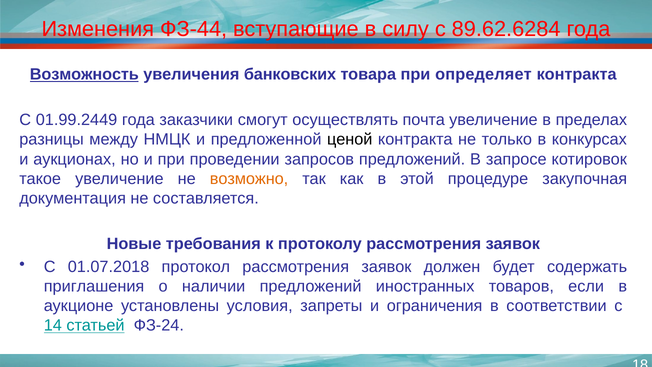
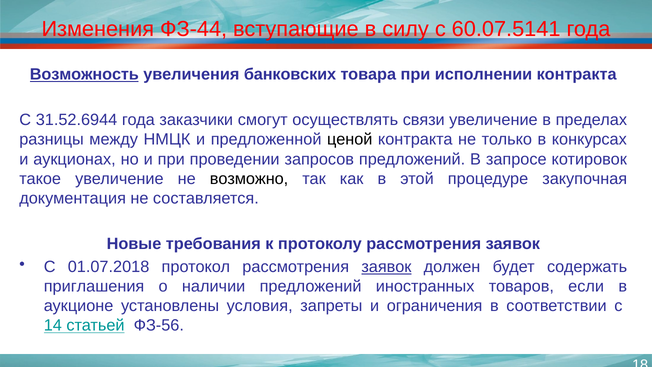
89.62.6284: 89.62.6284 -> 60.07.5141 (506, 29)
определяет: определяет -> исполнении (484, 74)
01.99.2449: 01.99.2449 -> 31.52.6944 (77, 120)
почта: почта -> связи (424, 120)
возможно colour: orange -> black (249, 179)
заявок underline: none -> present (386, 267)
ФЗ-24: ФЗ-24 -> ФЗ-56 (159, 325)
